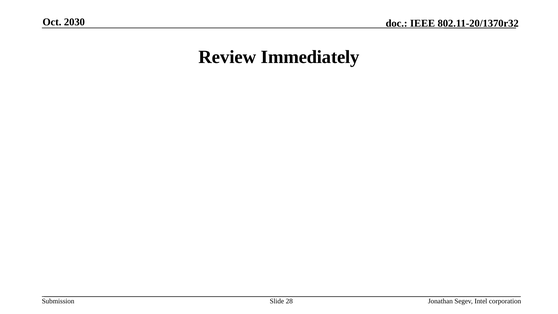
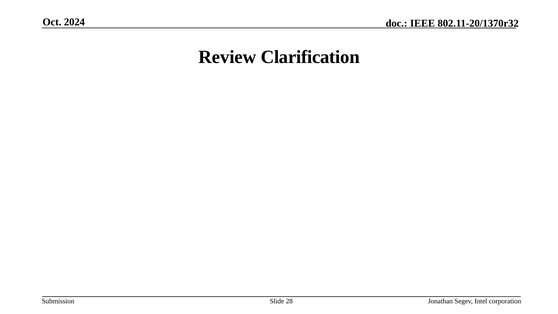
2030: 2030 -> 2024 (74, 22)
Immediately: Immediately -> Clarification (310, 57)
